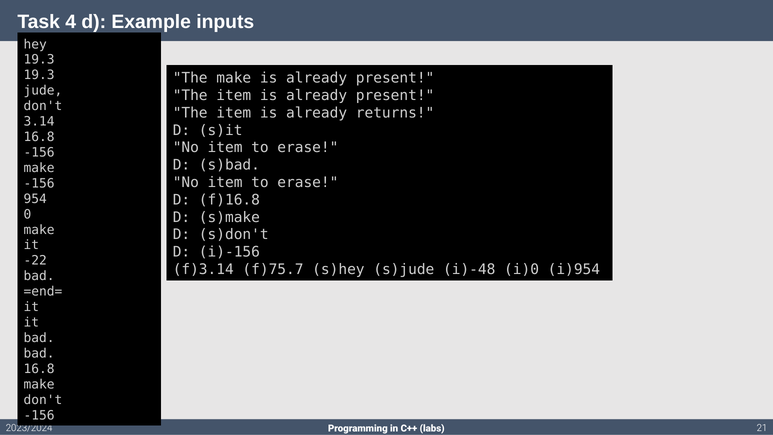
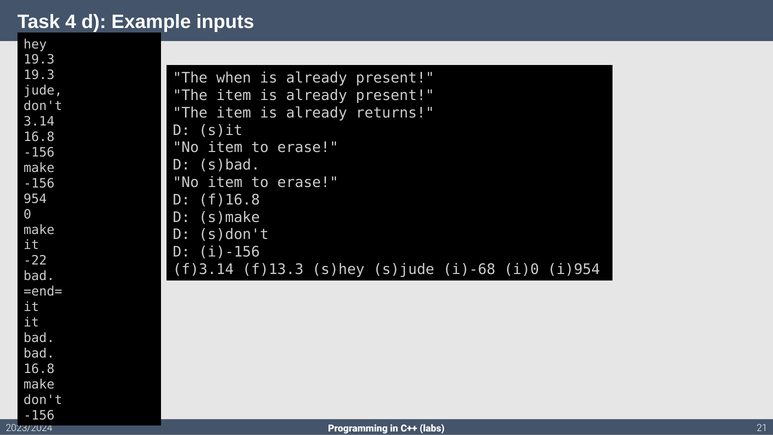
The make: make -> when (234, 78)
f)75.7: f)75.7 -> f)13.3 (273, 269)
i)-48: i)-48 -> i)-68 (469, 269)
